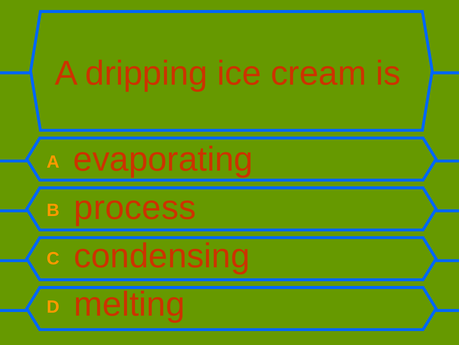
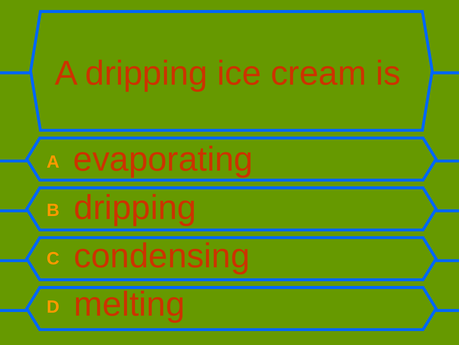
B process: process -> dripping (135, 207)
